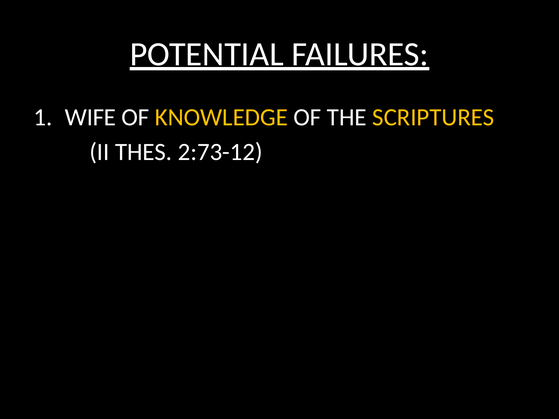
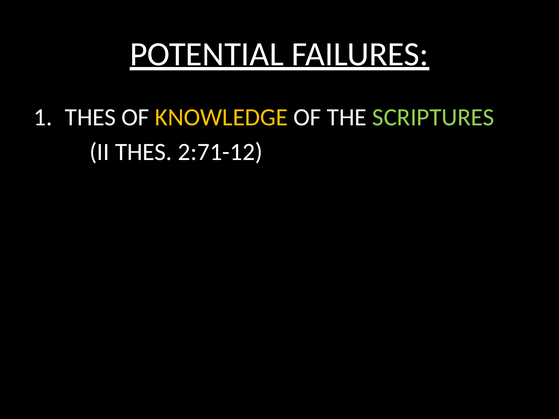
WIFE: WIFE -> THES (90, 117)
SCRIPTURES colour: yellow -> light green (433, 117)
2:73-12: 2:73-12 -> 2:71-12 (220, 152)
